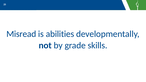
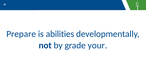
Misread: Misread -> Prepare (21, 34)
skills: skills -> your (97, 45)
